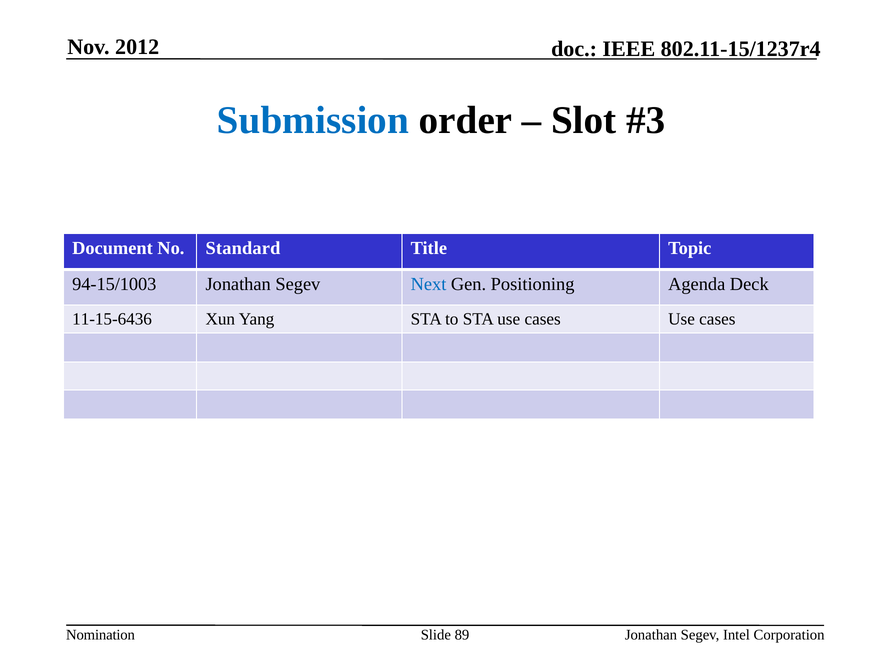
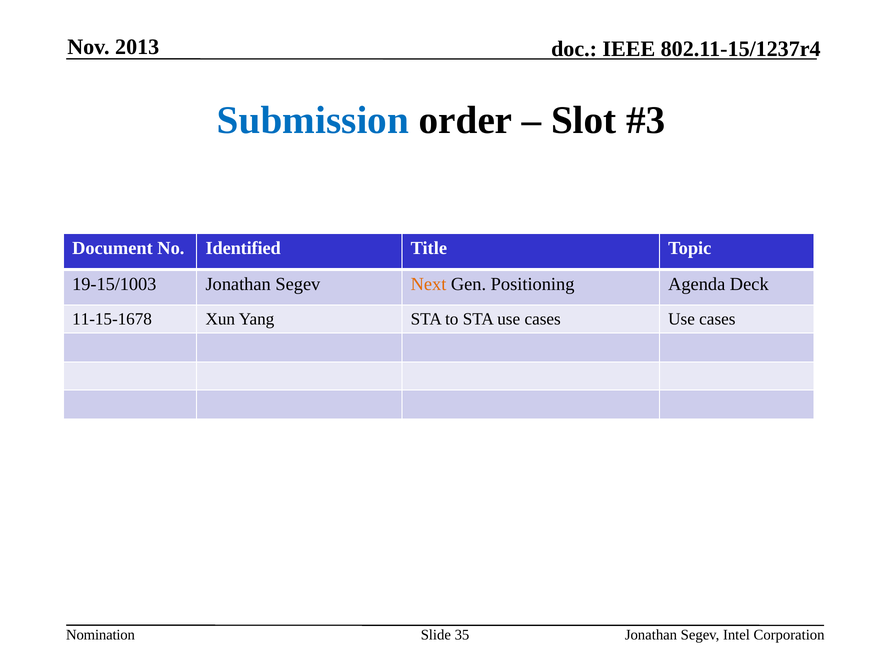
2012: 2012 -> 2013 (137, 47)
Standard: Standard -> Identified (243, 248)
94-15/1003: 94-15/1003 -> 19-15/1003 (114, 284)
Next colour: blue -> orange (429, 284)
11-15-6436: 11-15-6436 -> 11-15-1678 (112, 319)
89: 89 -> 35 (462, 635)
